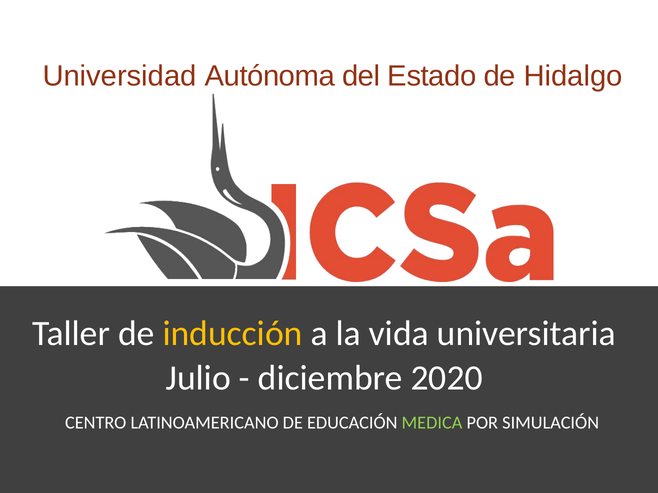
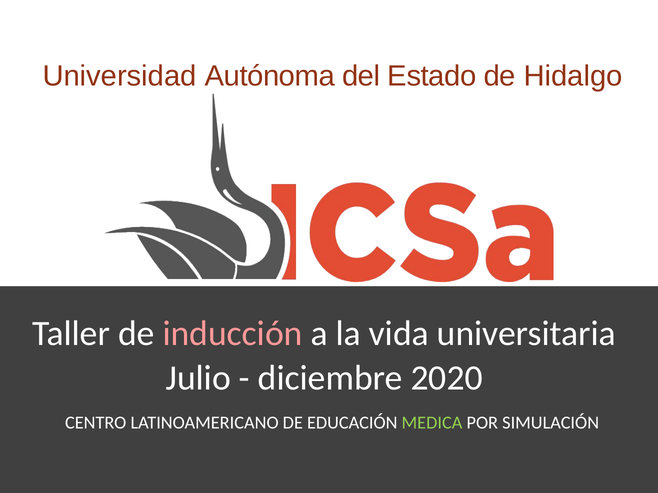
inducción colour: yellow -> pink (233, 334)
